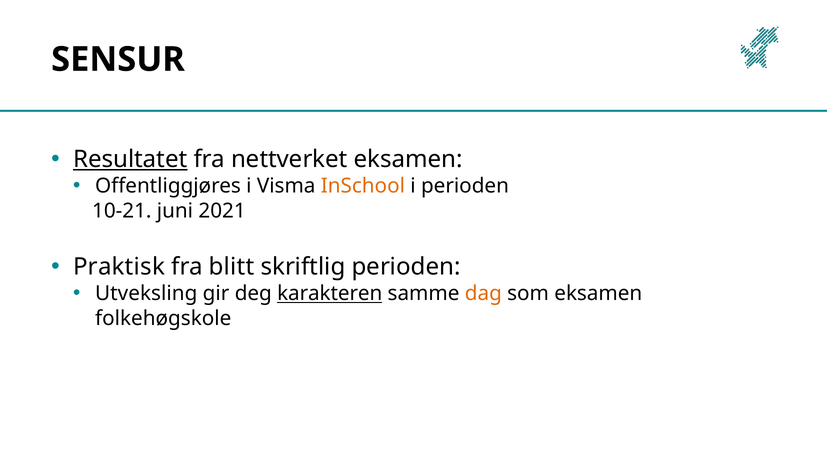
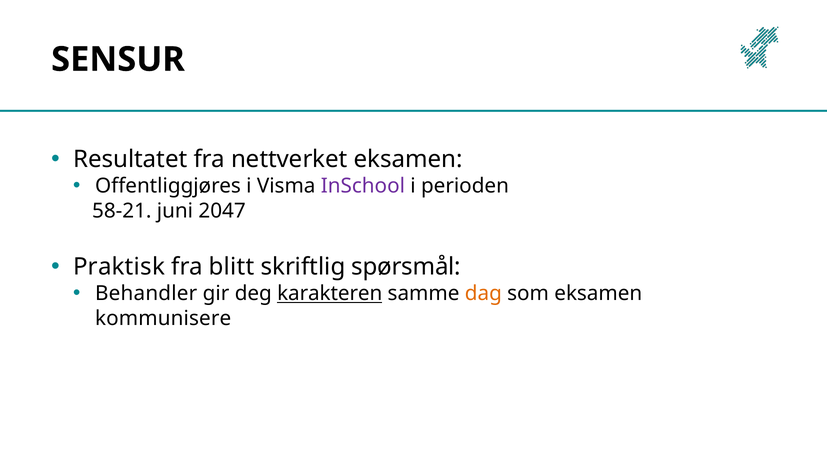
Resultatet underline: present -> none (130, 160)
InSchool colour: orange -> purple (363, 186)
10-21: 10-21 -> 58-21 (122, 211)
2021: 2021 -> 2047 (222, 211)
skriftlig perioden: perioden -> spørsmål (406, 267)
Utveksling: Utveksling -> Behandler (146, 294)
folkehøgskole: folkehøgskole -> kommunisere (163, 318)
